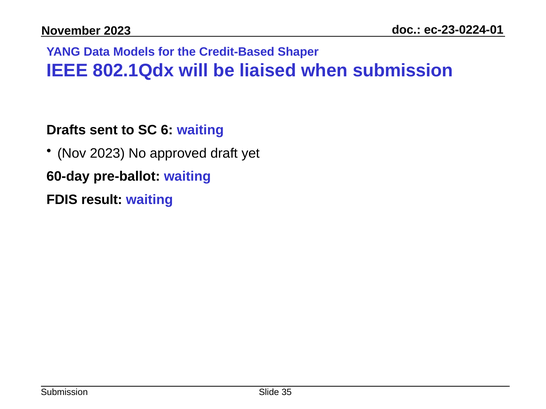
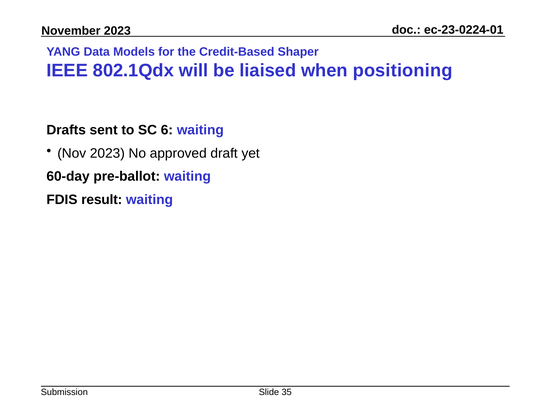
when submission: submission -> positioning (403, 70)
